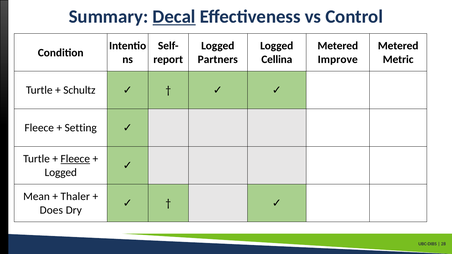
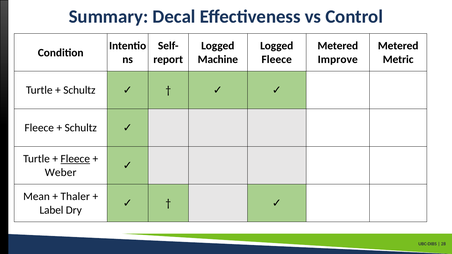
Decal underline: present -> none (174, 17)
Partners: Partners -> Machine (218, 60)
Cellina: Cellina -> Fleece (277, 60)
Setting: Setting -> Schultz (81, 128)
Logged: Logged -> Weber (61, 173)
Does: Does -> Label (51, 210)
